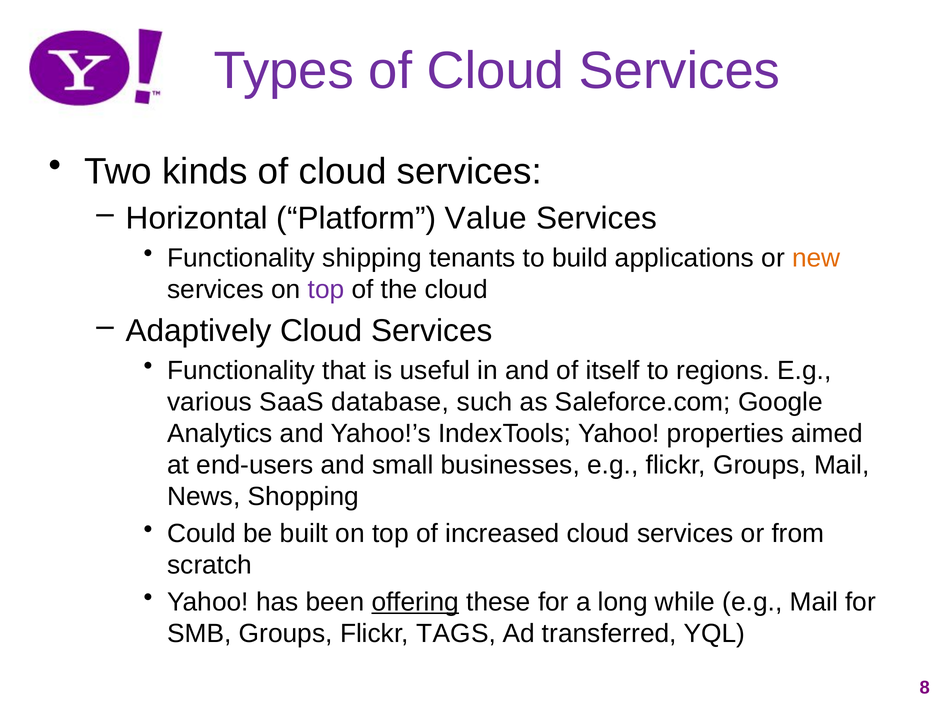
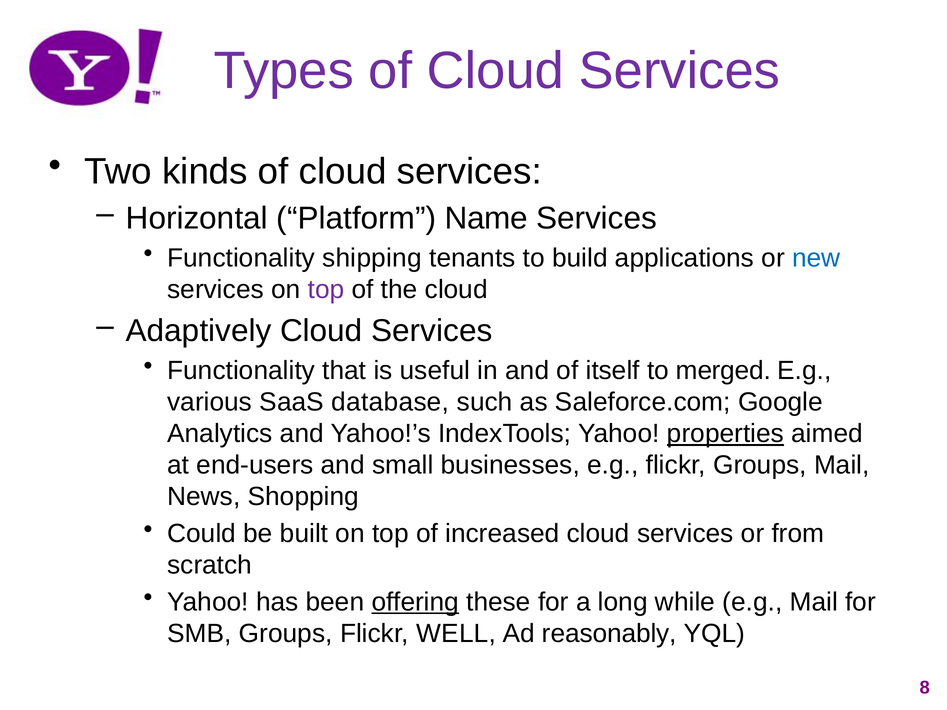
Value: Value -> Name (486, 218)
new colour: orange -> blue (816, 258)
regions: regions -> merged (723, 371)
properties underline: none -> present (725, 434)
TAGS: TAGS -> WELL (456, 634)
transferred: transferred -> reasonably (609, 634)
